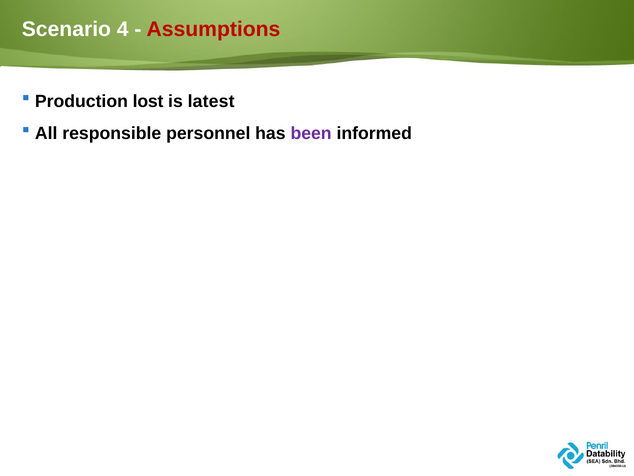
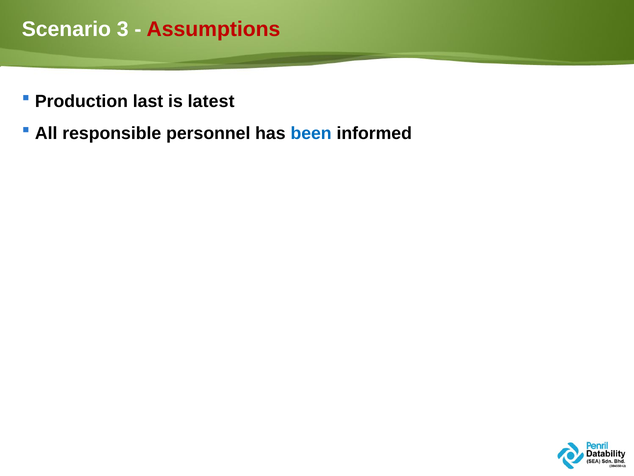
4: 4 -> 3 (123, 29)
lost: lost -> last (148, 101)
been colour: purple -> blue (311, 133)
